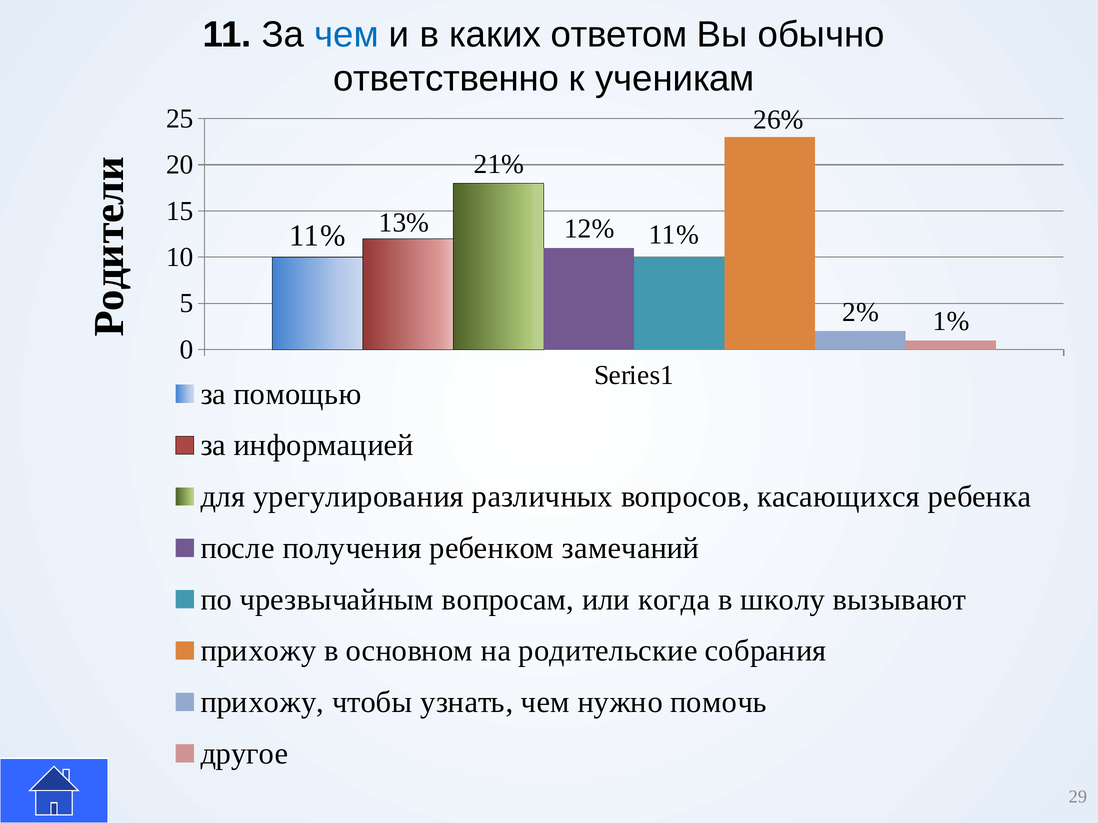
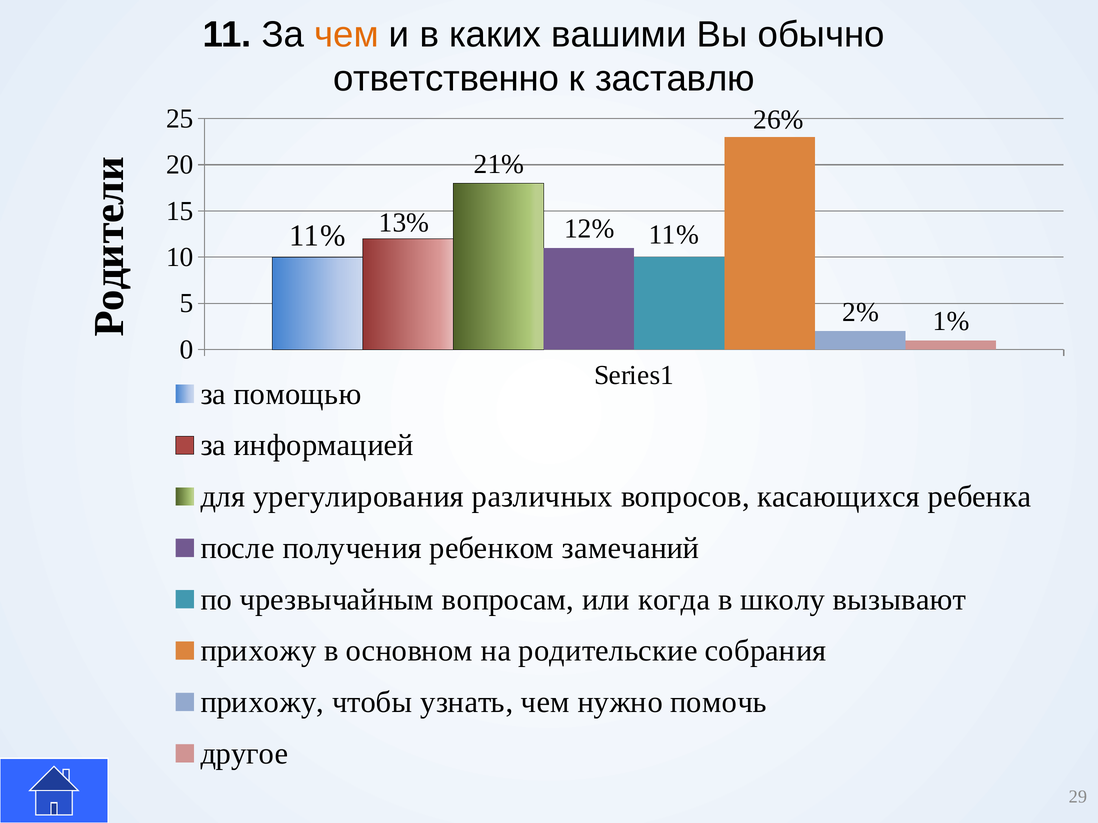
чем colour: blue -> orange (346, 35)
ответом: ответом -> вашими (619, 35)
ученикам: ученикам -> заставлю (675, 79)
